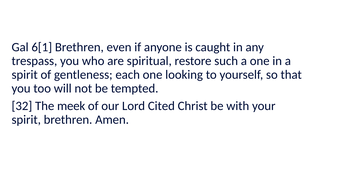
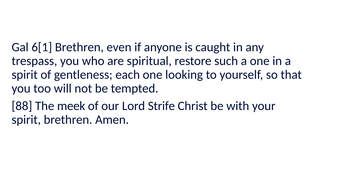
32: 32 -> 88 (22, 106)
Cited: Cited -> Strife (161, 106)
